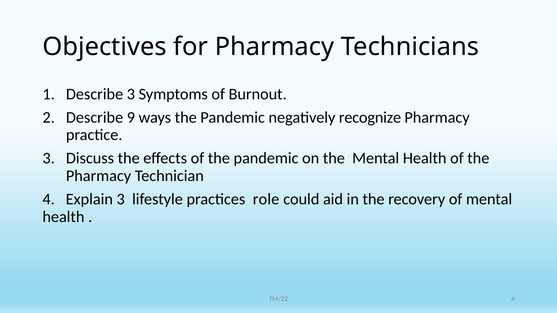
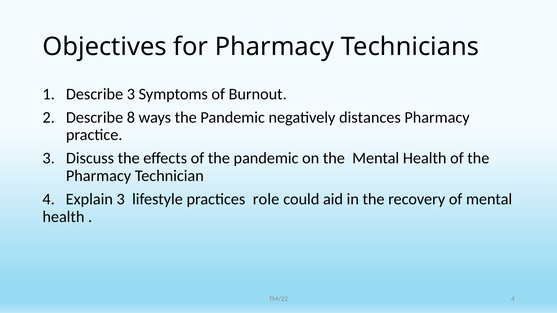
9: 9 -> 8 (131, 118)
recognize: recognize -> distances (370, 118)
